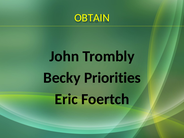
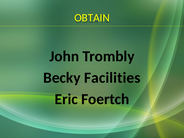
Priorities: Priorities -> Facilities (112, 78)
